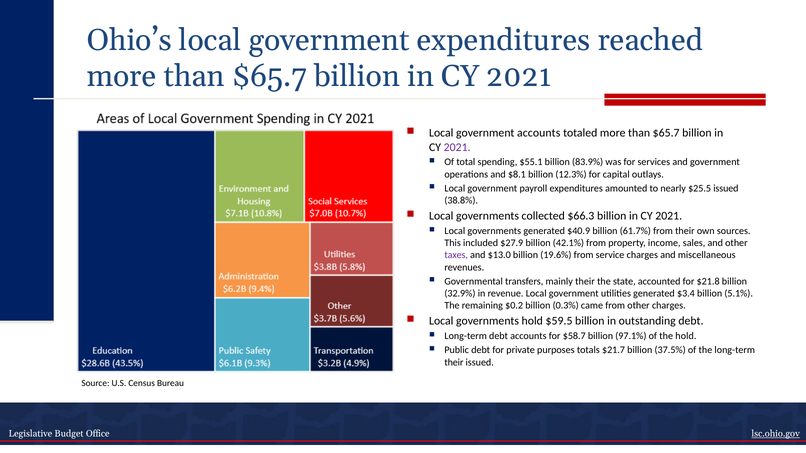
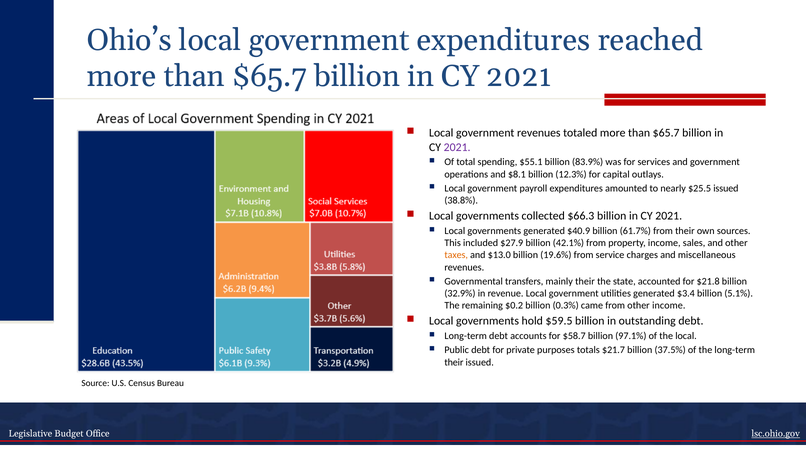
government accounts: accounts -> revenues (539, 133)
taxes colour: purple -> orange (456, 255)
other charges: charges -> income (669, 306)
the hold: hold -> local (686, 336)
